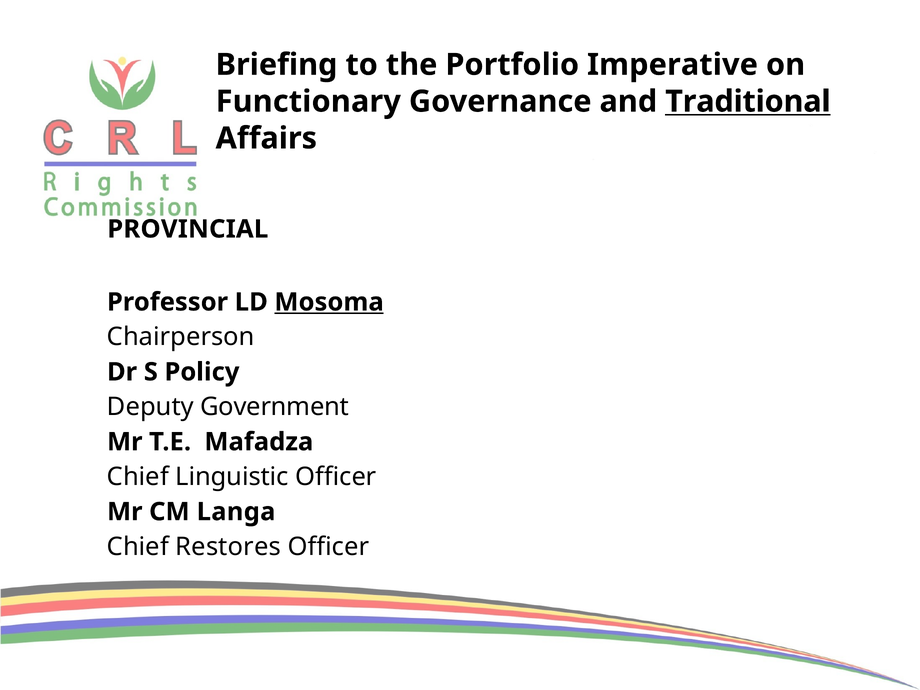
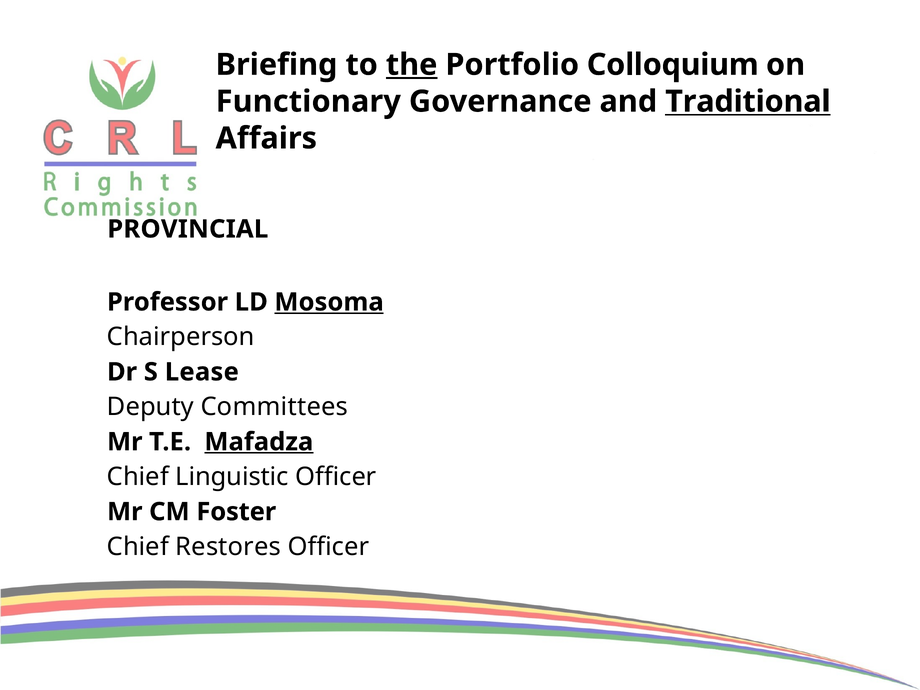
the underline: none -> present (412, 65)
Imperative: Imperative -> Colloquium (673, 65)
Policy: Policy -> Lease (202, 372)
Government: Government -> Committees (274, 407)
Mafadza underline: none -> present (259, 442)
Langa: Langa -> Foster (236, 512)
